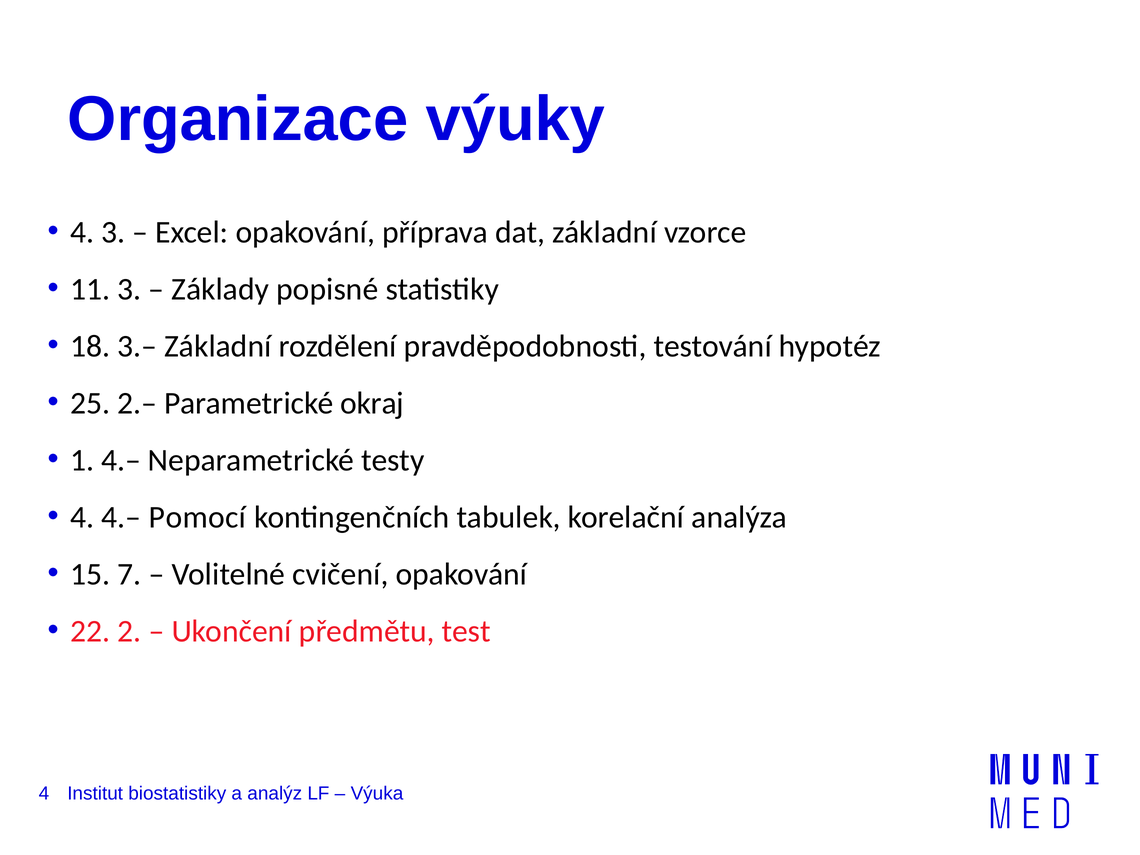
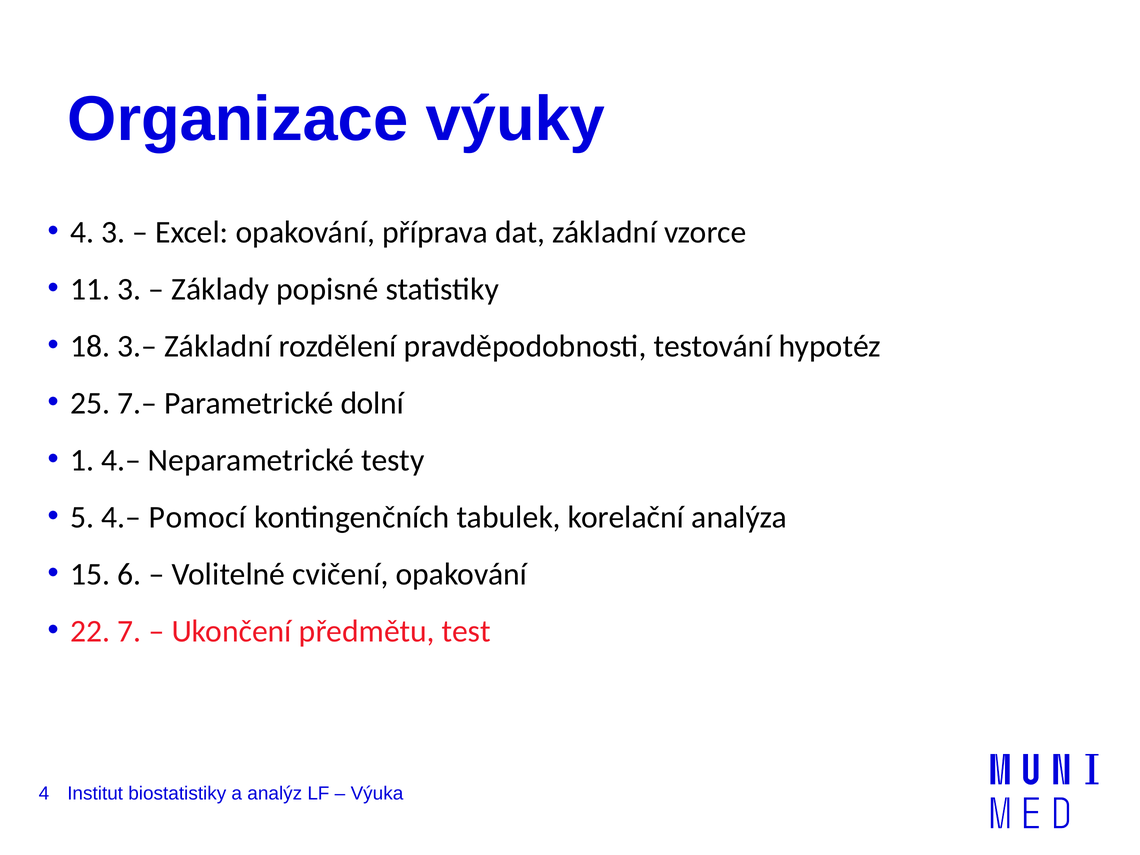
2.–: 2.– -> 7.– (137, 403)
okraj: okraj -> dolní (372, 403)
4: 4 -> 5 (82, 517)
7: 7 -> 6 (129, 574)
2: 2 -> 7 (129, 631)
